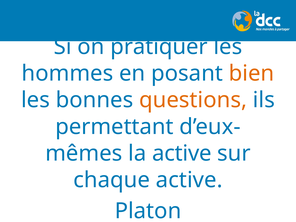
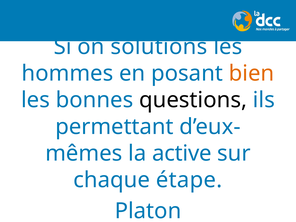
pratiquer: pratiquer -> solutions (159, 47)
questions colour: orange -> black (193, 100)
chaque active: active -> étape (189, 180)
